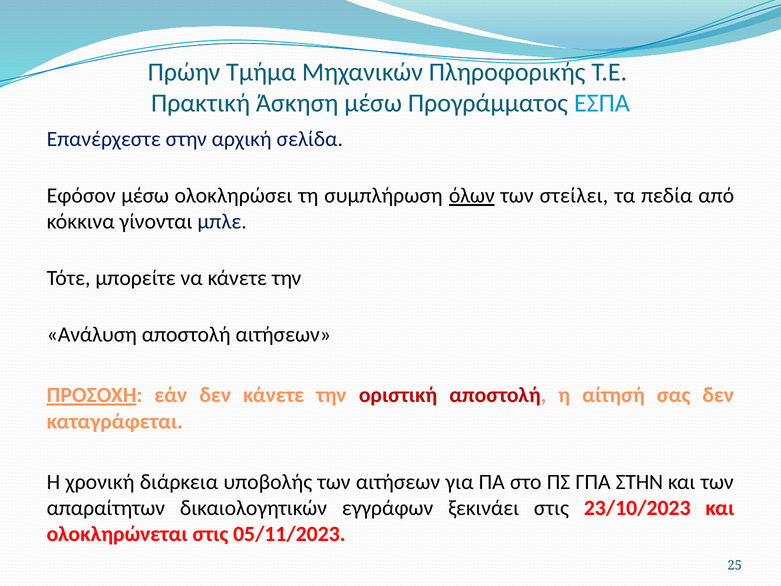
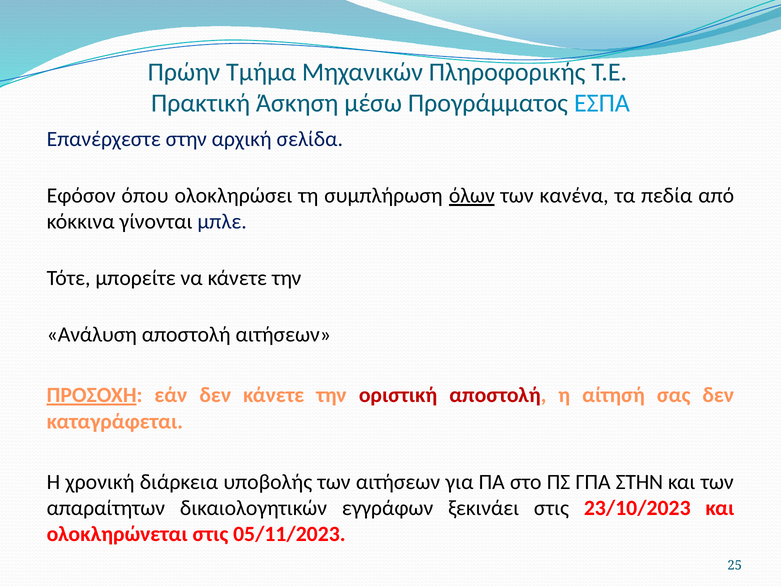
Εφόσον μέσω: μέσω -> όπου (145, 195)
στείλει: στείλει -> κανένα (574, 195)
